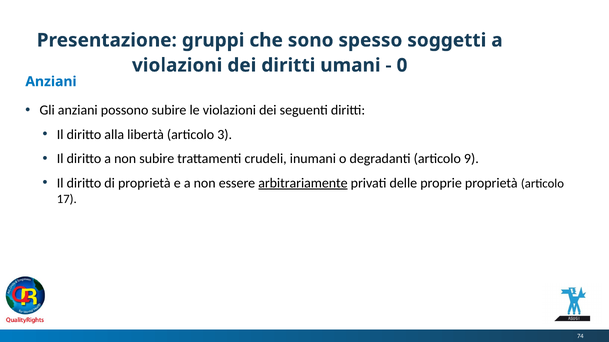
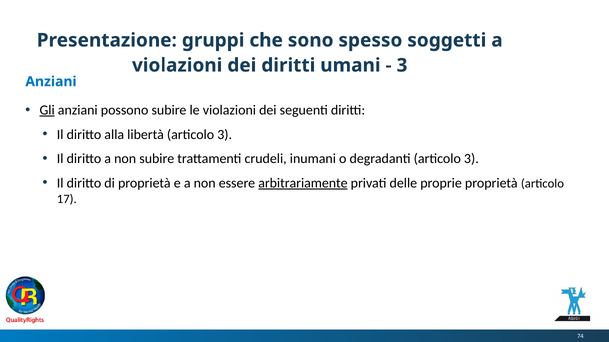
0: 0 -> 3 (402, 65)
Gli underline: none -> present (47, 110)
degradanti articolo 9: 9 -> 3 (471, 159)
